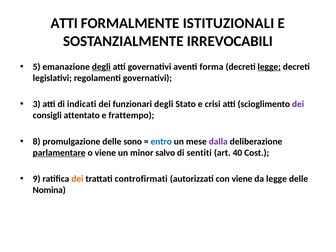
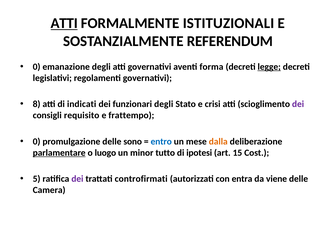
ATTI underline: none -> present (64, 23)
IRREVOCABILI: IRREVOCABILI -> REFERENDUM (230, 41)
5: 5 -> 0 (37, 67)
degli underline: present -> none (101, 67)
3: 3 -> 8 (37, 104)
attentato: attentato -> requisito (82, 115)
8: 8 -> 0 (37, 142)
dalla colour: purple -> orange (218, 142)
o viene: viene -> luogo (105, 153)
salvo: salvo -> tutto (165, 153)
sentiti: sentiti -> ipotesi (199, 153)
40: 40 -> 15 (237, 153)
9: 9 -> 5 (37, 179)
dei colour: orange -> purple (77, 179)
con viene: viene -> entra (242, 179)
da legge: legge -> viene (277, 179)
Nomina: Nomina -> Camera (49, 190)
